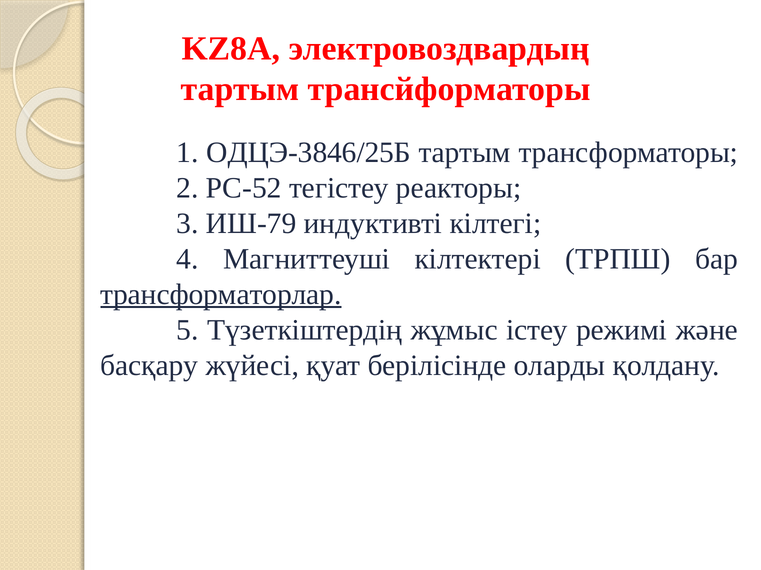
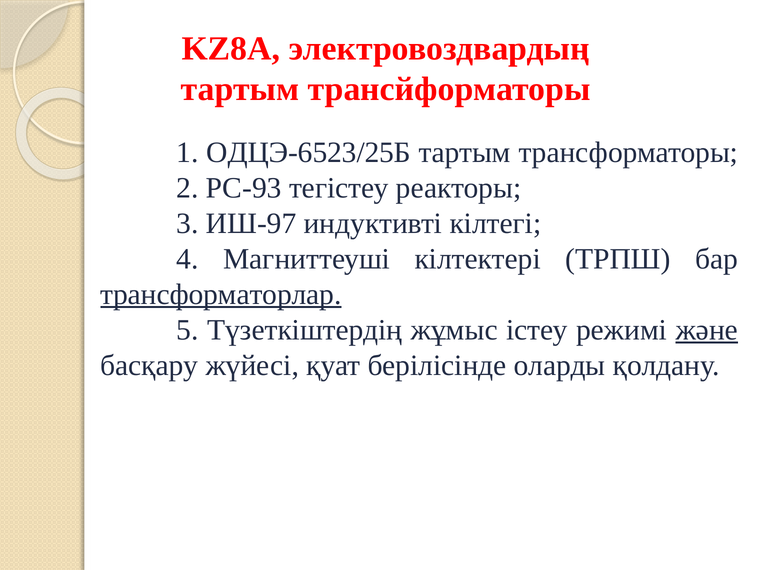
ОДЦЭ-3846/25Б: ОДЦЭ-3846/25Б -> ОДЦЭ-6523/25Б (309, 153)
РС-52: РС-52 -> РС-93 (244, 188)
ИШ-79: ИШ-79 -> ИШ-97 (251, 224)
және underline: none -> present (707, 330)
